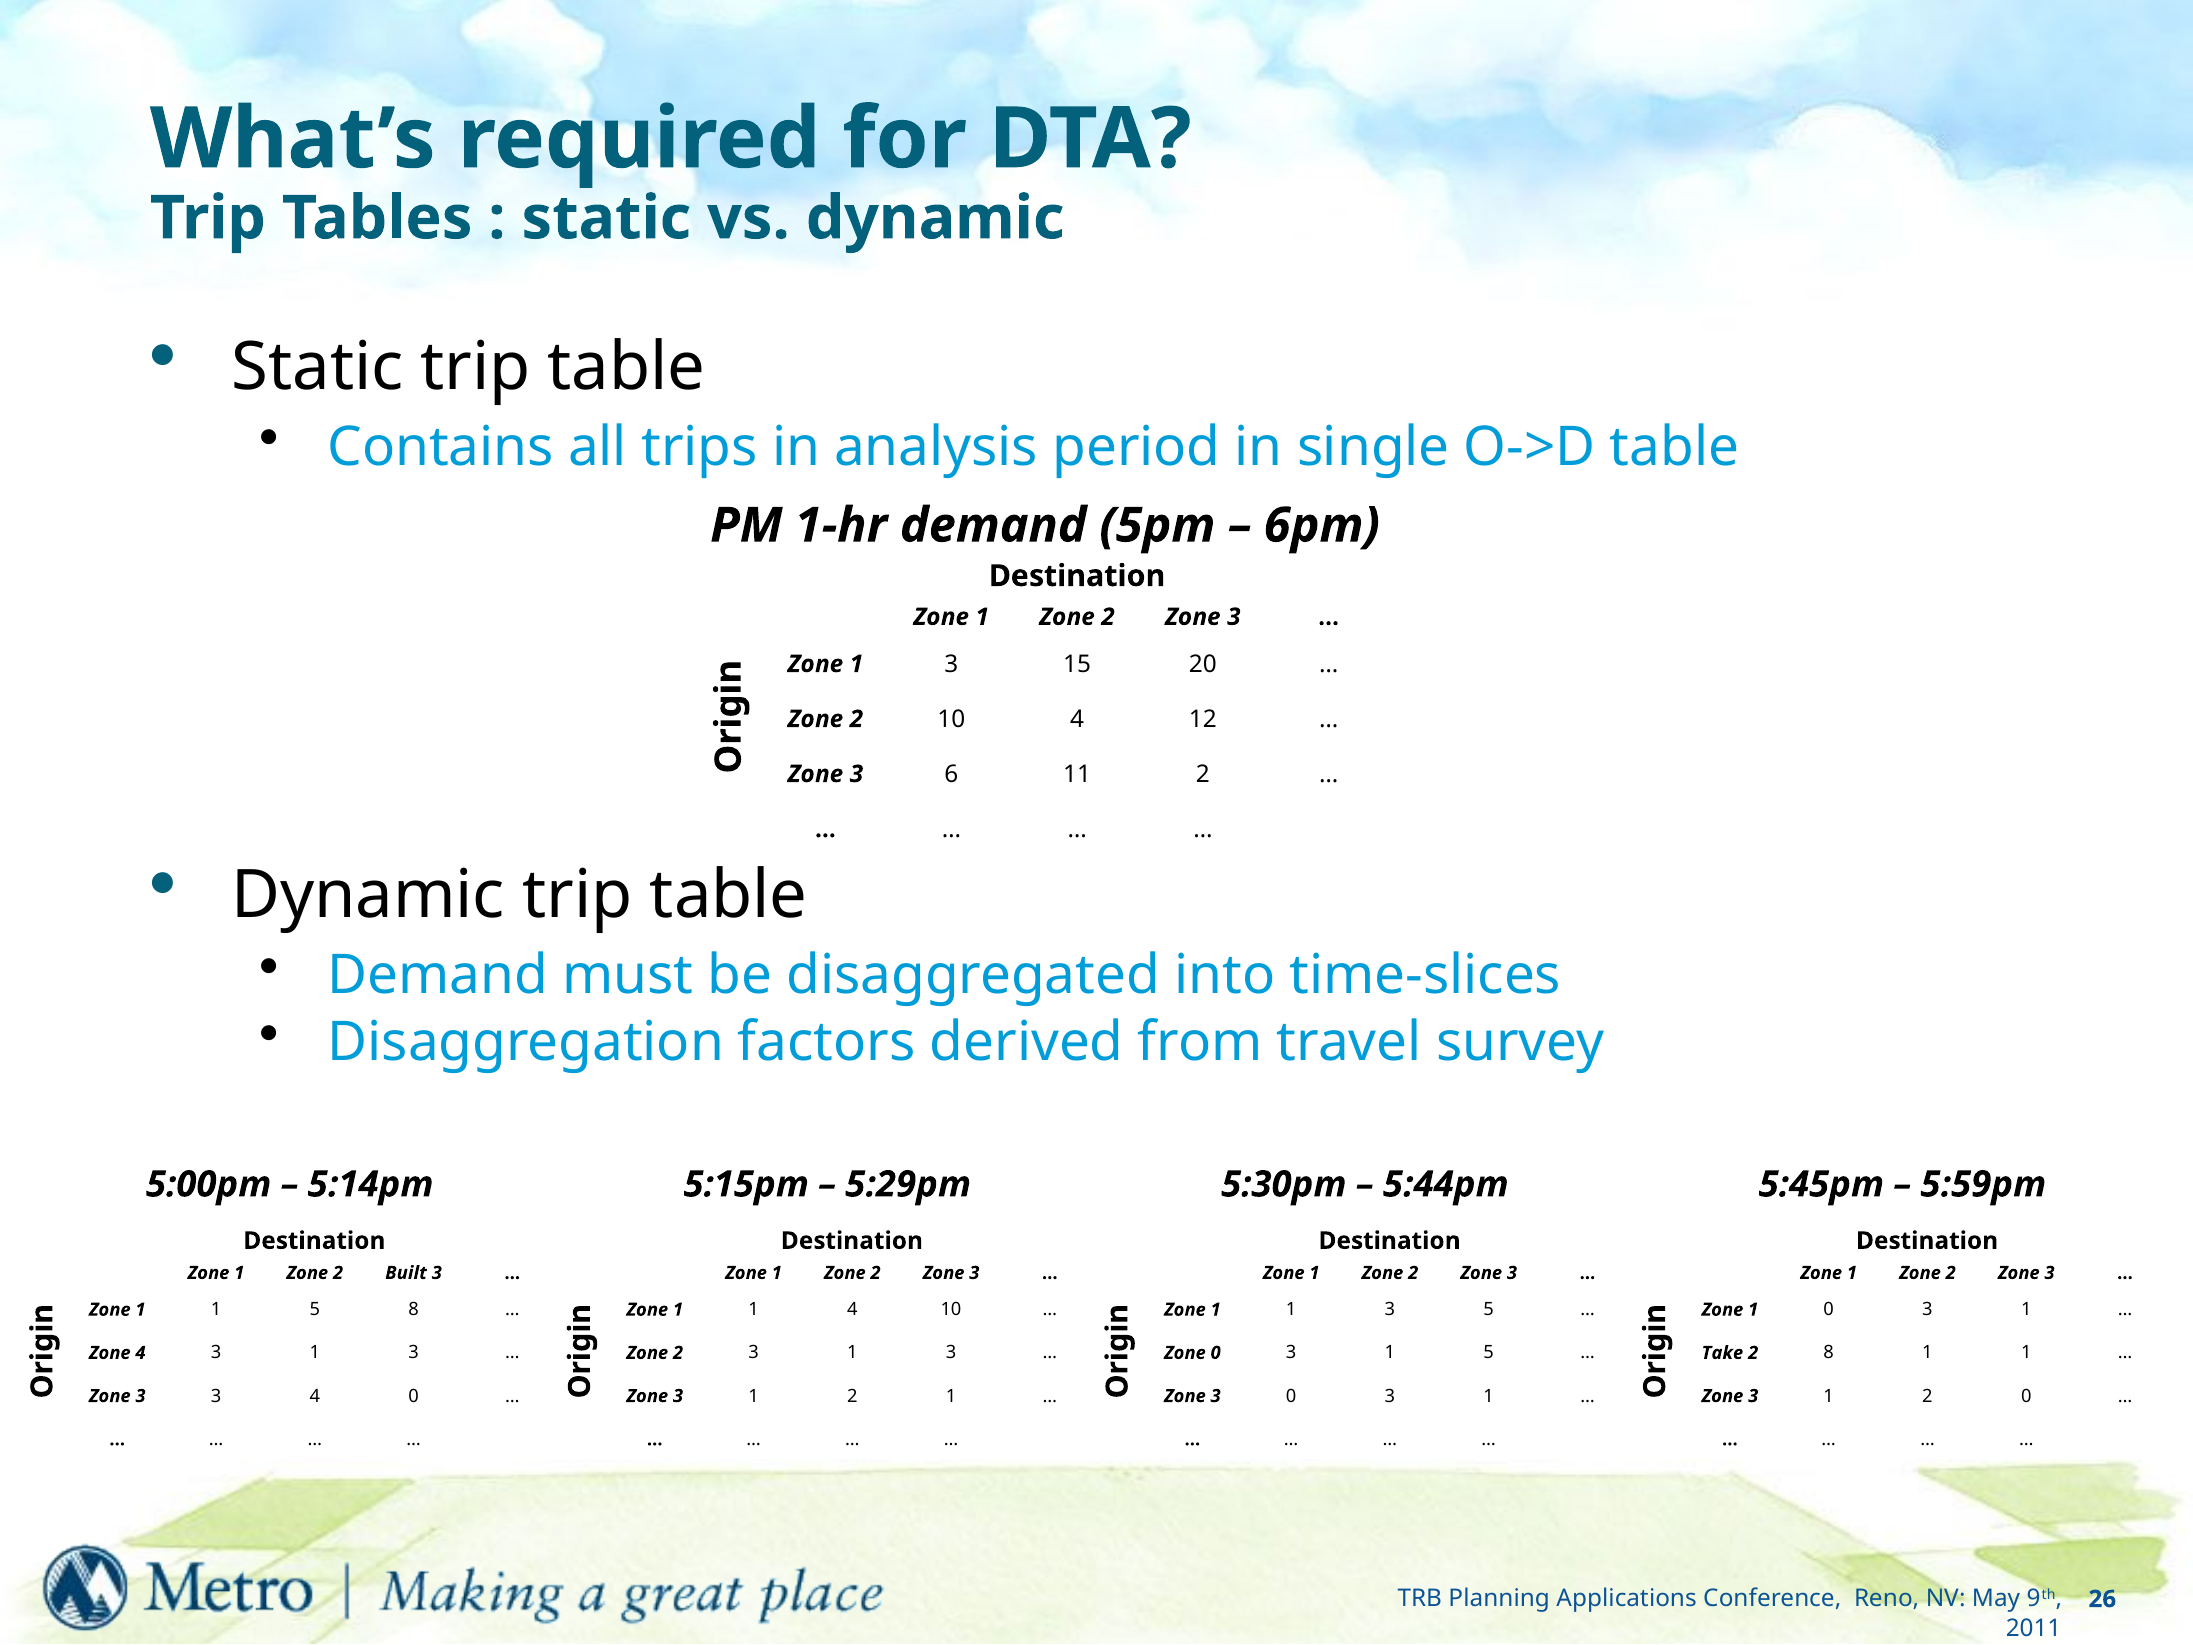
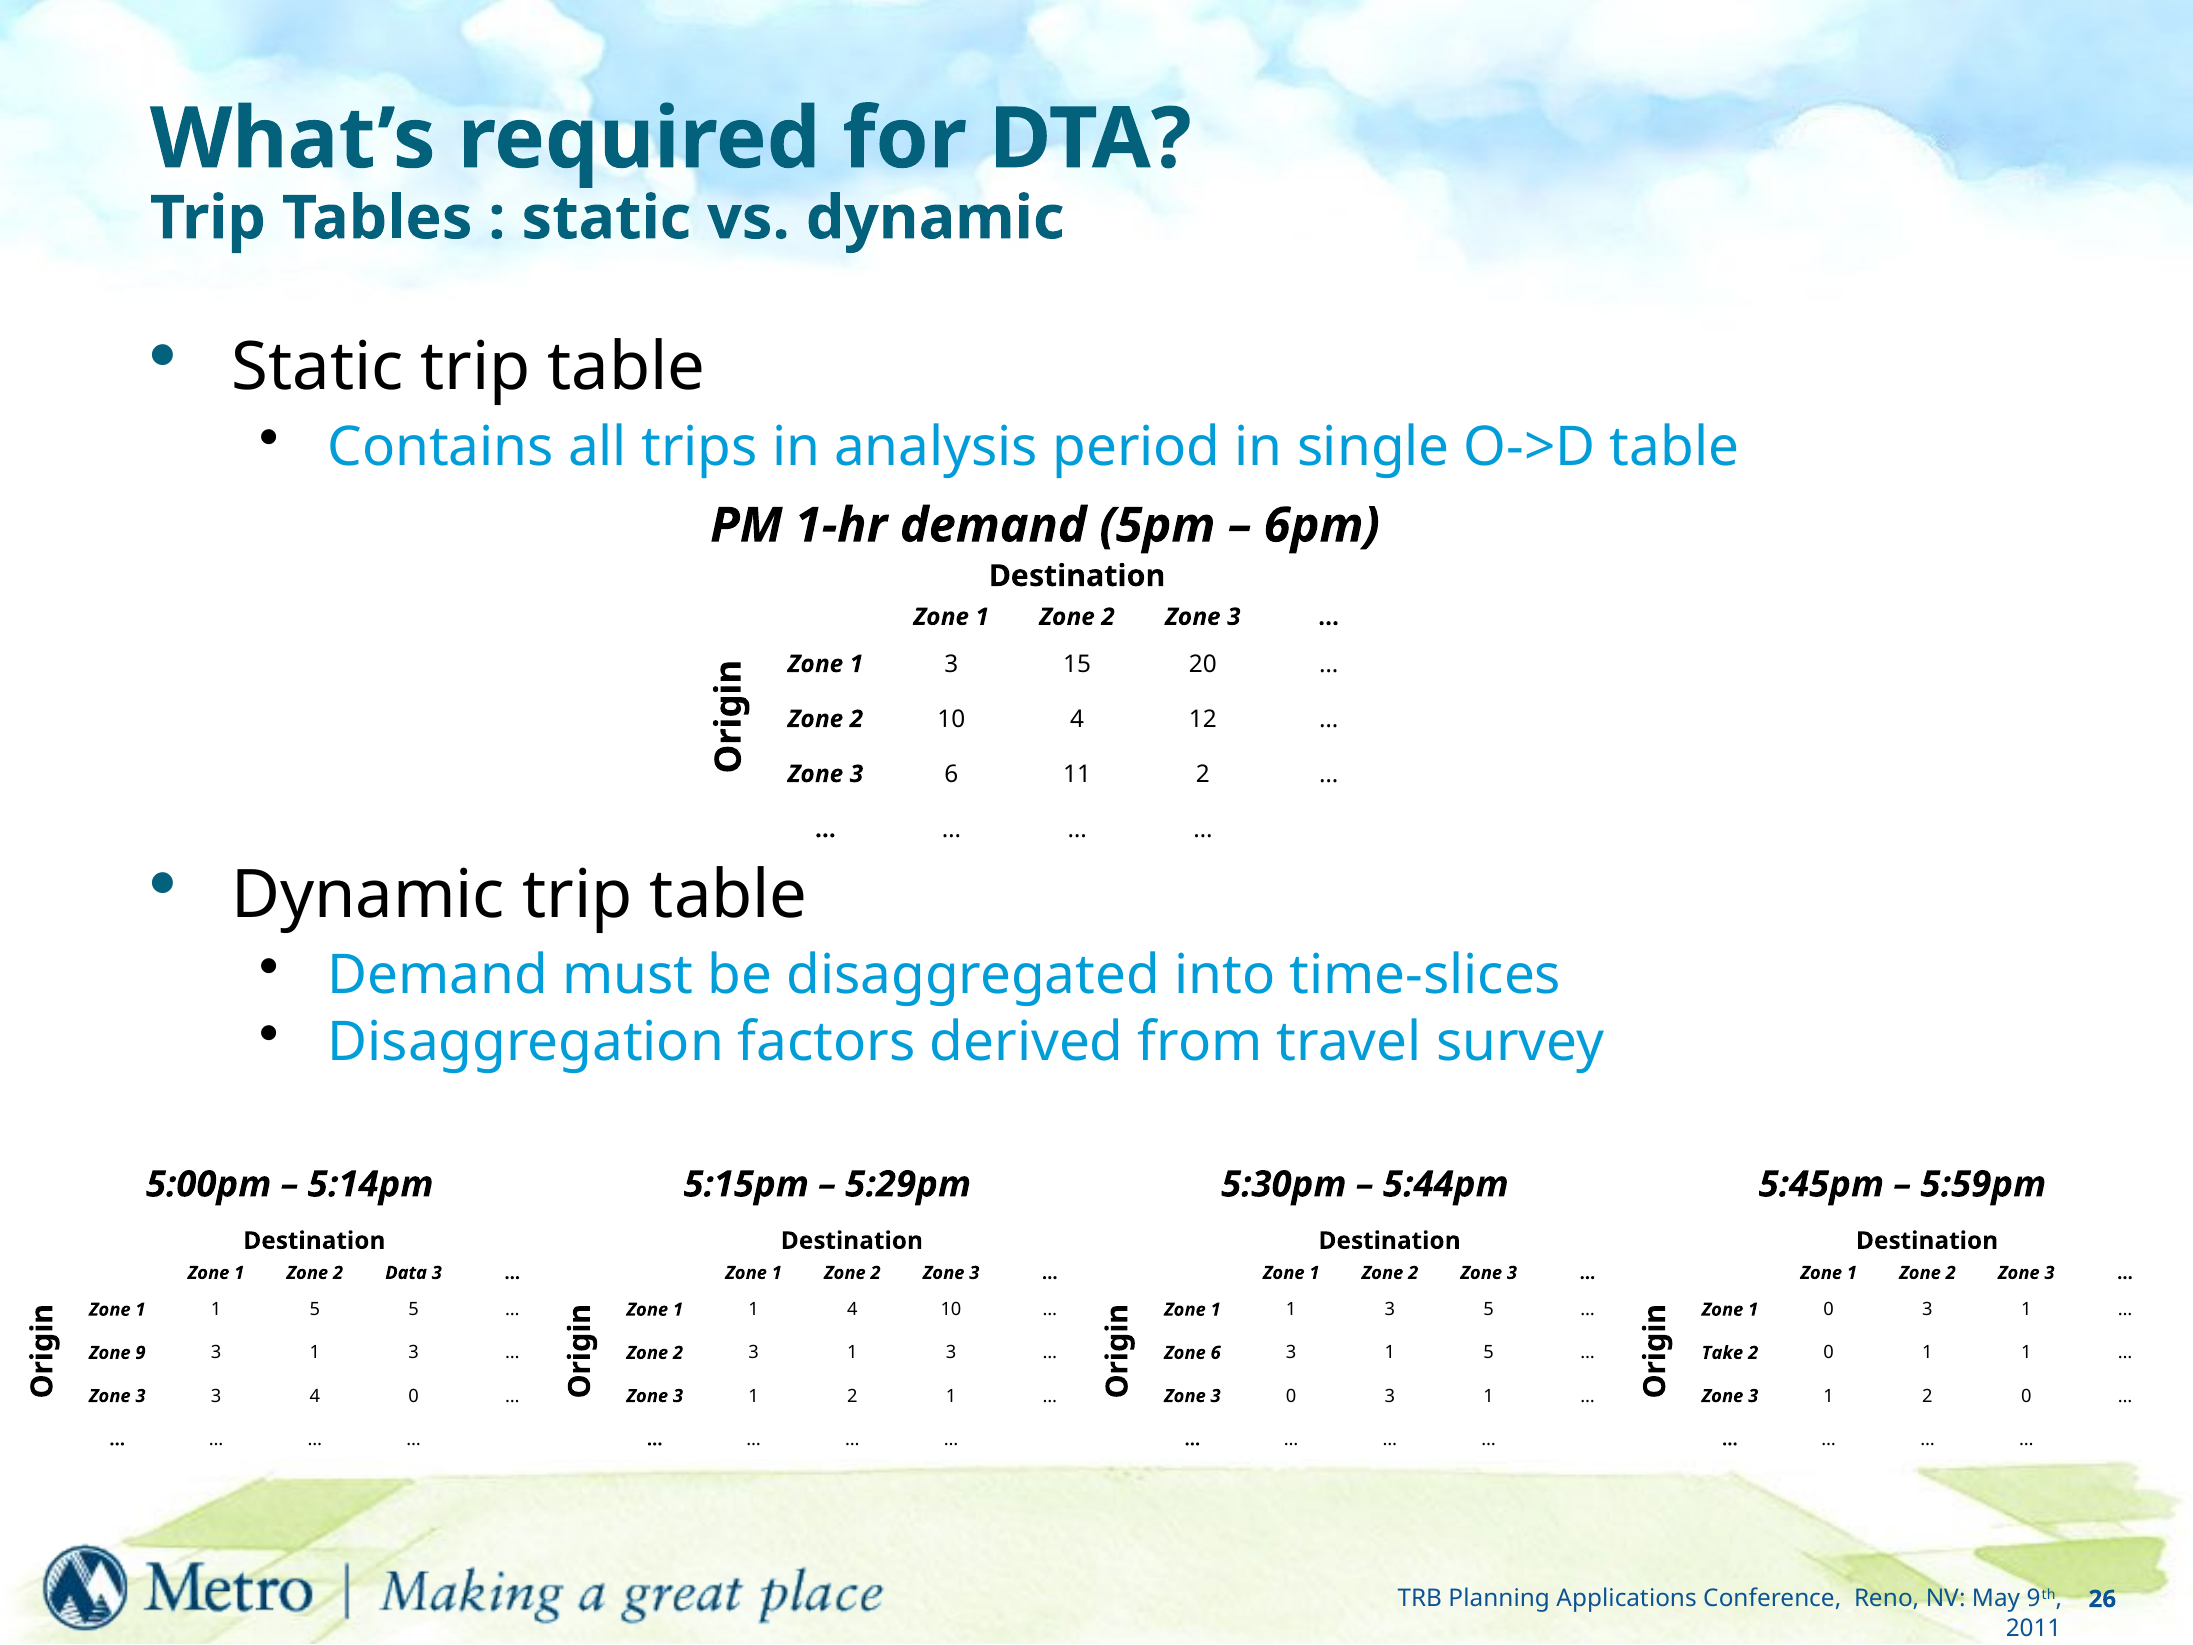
Built: Built -> Data (406, 1273)
5 8: 8 -> 5 (414, 1310)
Zone 4: 4 -> 9 (140, 1353)
Zone 0: 0 -> 6 (1216, 1353)
8: 8 -> 0 (1829, 1353)
